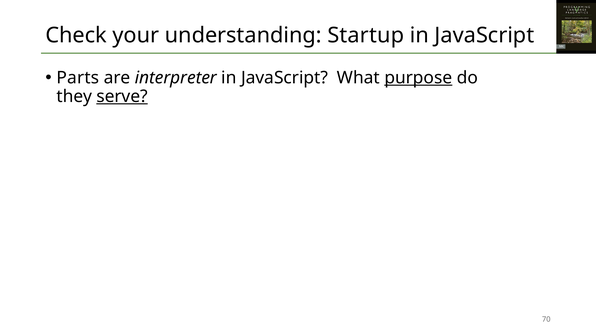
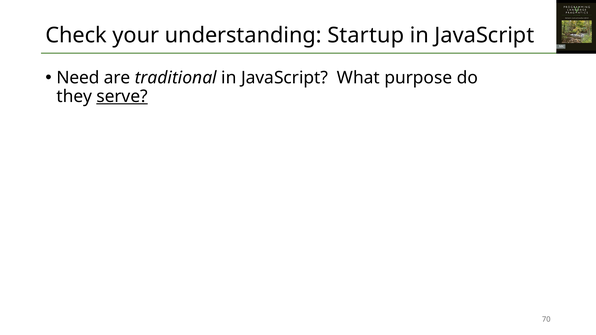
Parts: Parts -> Need (78, 78)
interpreter: interpreter -> traditional (176, 78)
purpose underline: present -> none (418, 78)
